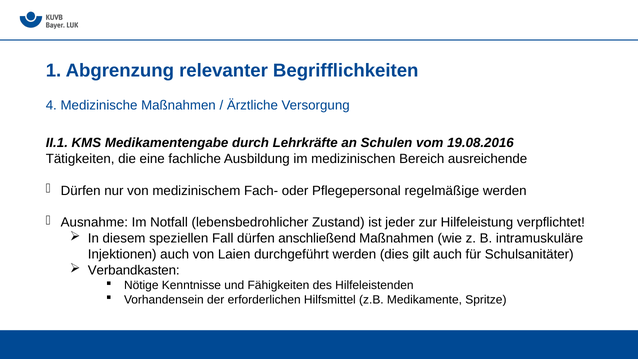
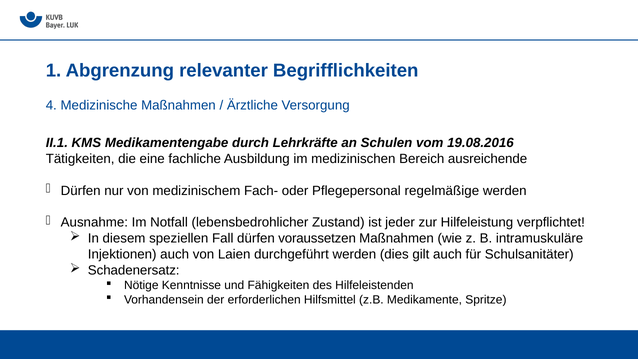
anschließend: anschließend -> voraussetzen (317, 238)
Verbandkasten: Verbandkasten -> Schadenersatz (134, 270)
